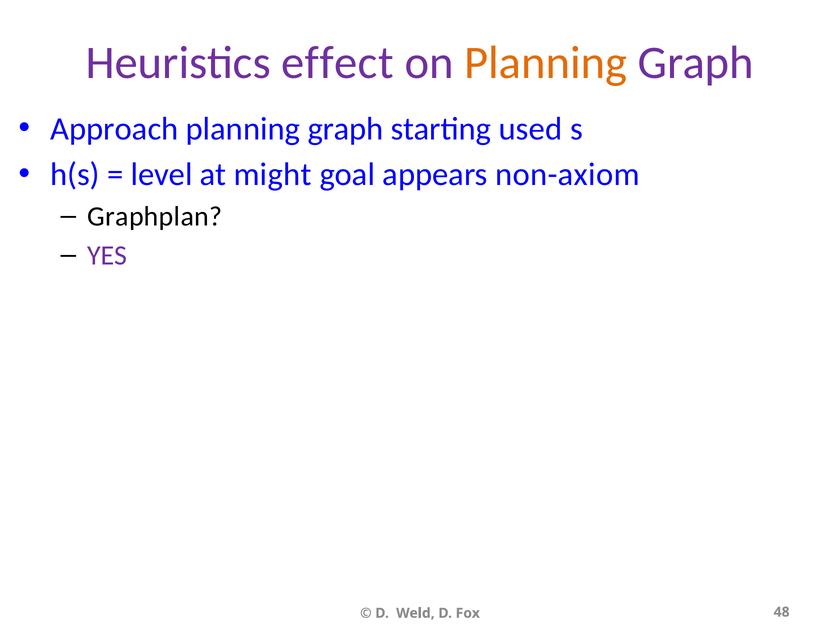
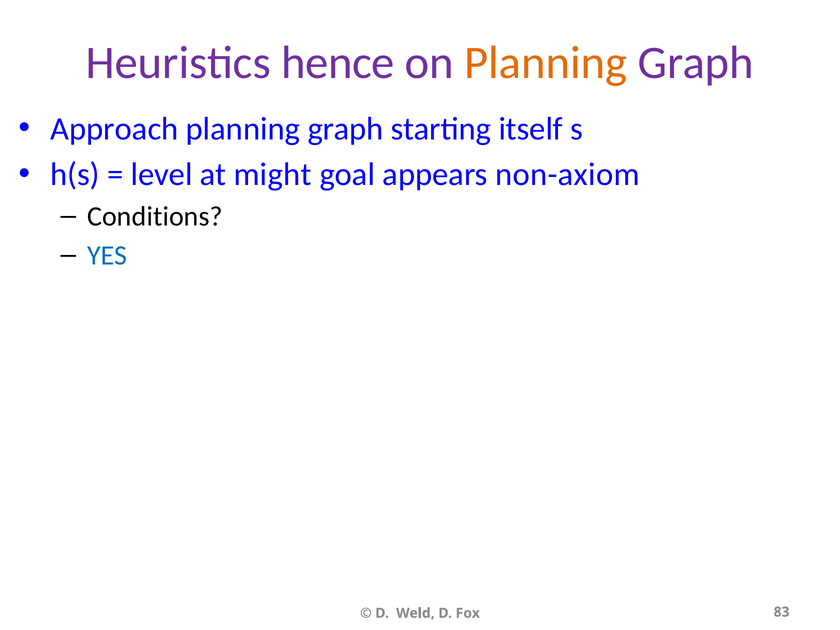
effect: effect -> hence (338, 63)
used: used -> itself (531, 129)
Graphplan: Graphplan -> Conditions (155, 216)
YES colour: purple -> blue (107, 256)
48: 48 -> 83 (782, 612)
